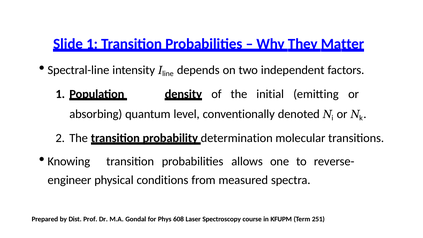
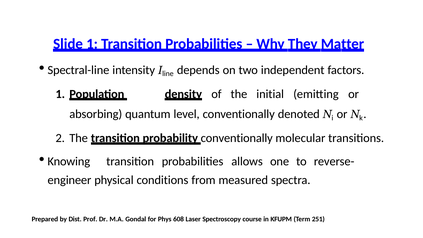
probability determination: determination -> conventionally (237, 138)
